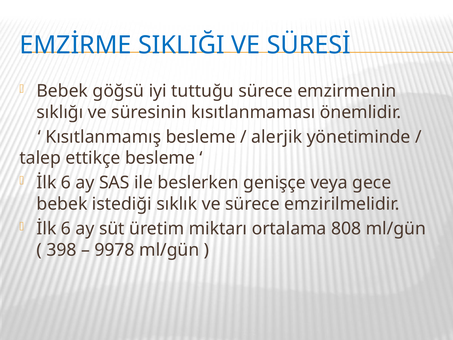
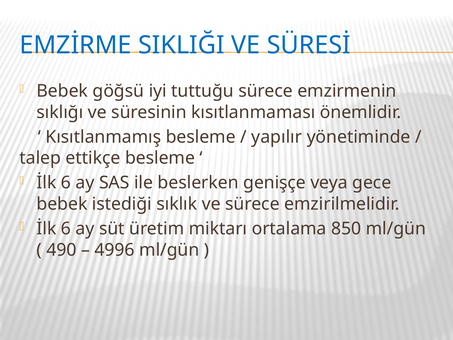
alerjik: alerjik -> yapılır (277, 137)
808: 808 -> 850 (346, 229)
398: 398 -> 490 (61, 250)
9978: 9978 -> 4996 (115, 250)
